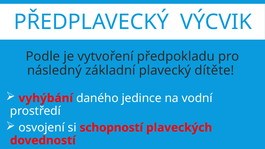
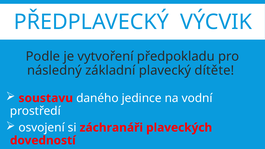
vyhýbání: vyhýbání -> soustavu (46, 98)
schopností: schopností -> záchranáři (111, 128)
